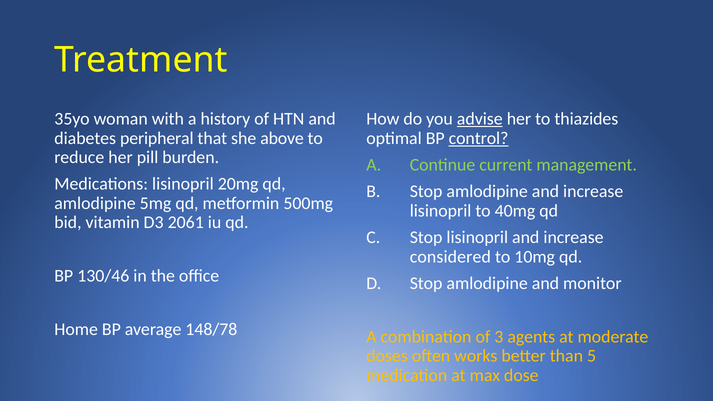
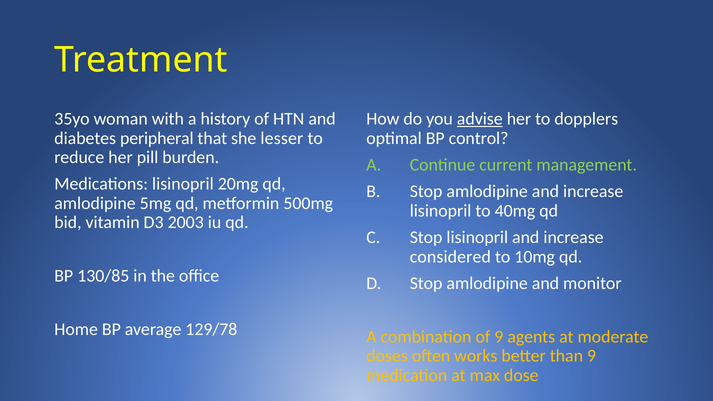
thiazides: thiazides -> dopplers (586, 119)
above: above -> lesser (282, 138)
control underline: present -> none (479, 138)
2061: 2061 -> 2003 (186, 223)
130/46: 130/46 -> 130/85 (103, 276)
148/78: 148/78 -> 129/78 (211, 329)
of 3: 3 -> 9 (499, 337)
than 5: 5 -> 9 (592, 356)
